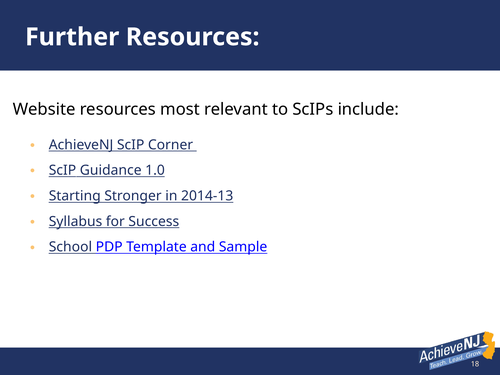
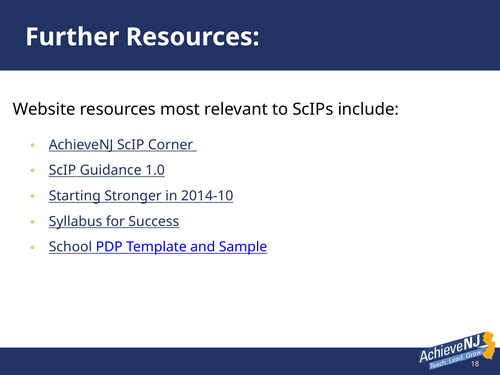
2014-13: 2014-13 -> 2014-10 (207, 196)
